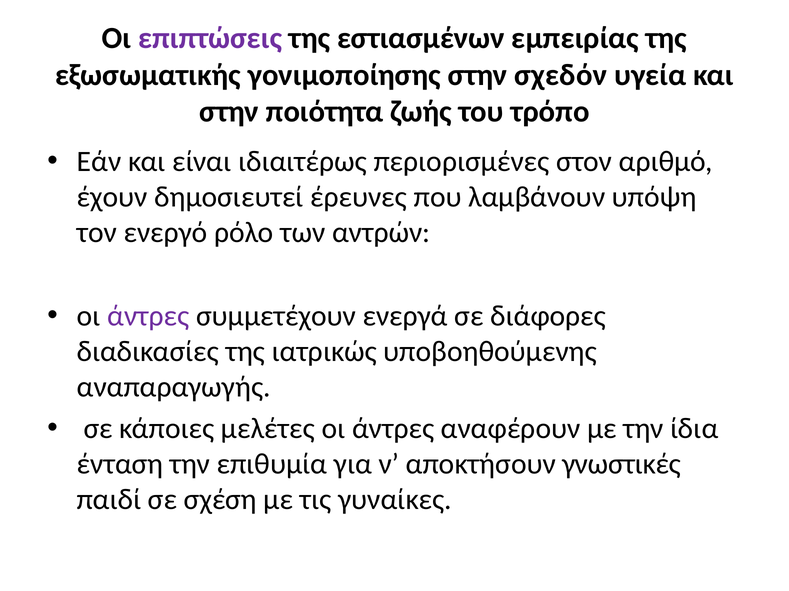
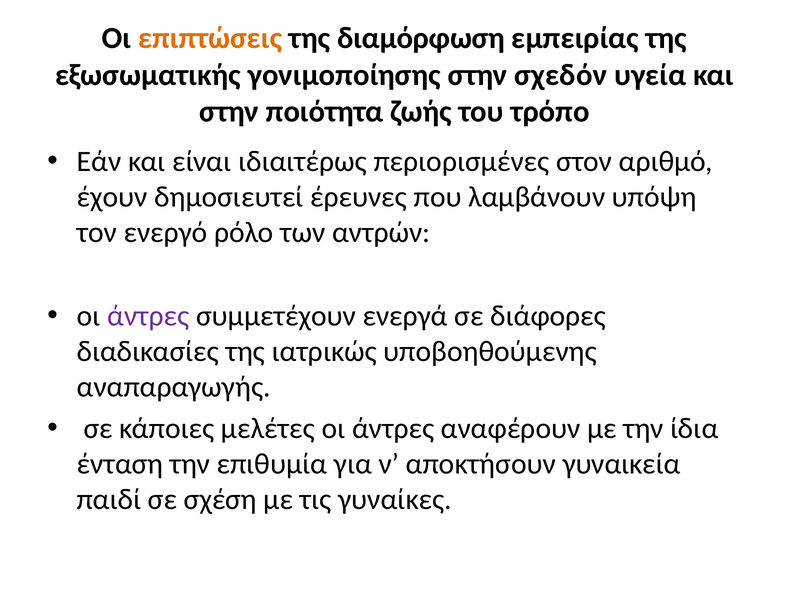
επιπτώσεις colour: purple -> orange (210, 38)
εστιασμένων: εστιασμένων -> διαμόρφωση (421, 38)
γνωστικές: γνωστικές -> γυναικεία (621, 465)
